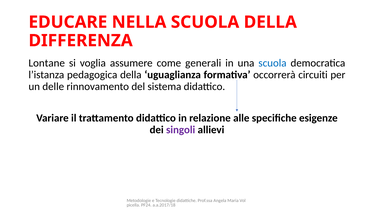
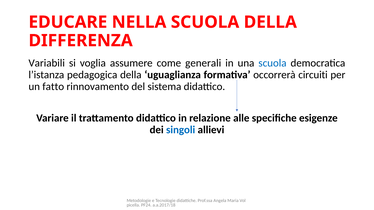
Lontane: Lontane -> Variabili (47, 63)
delle: delle -> fatto (53, 87)
singoli colour: purple -> blue (181, 130)
